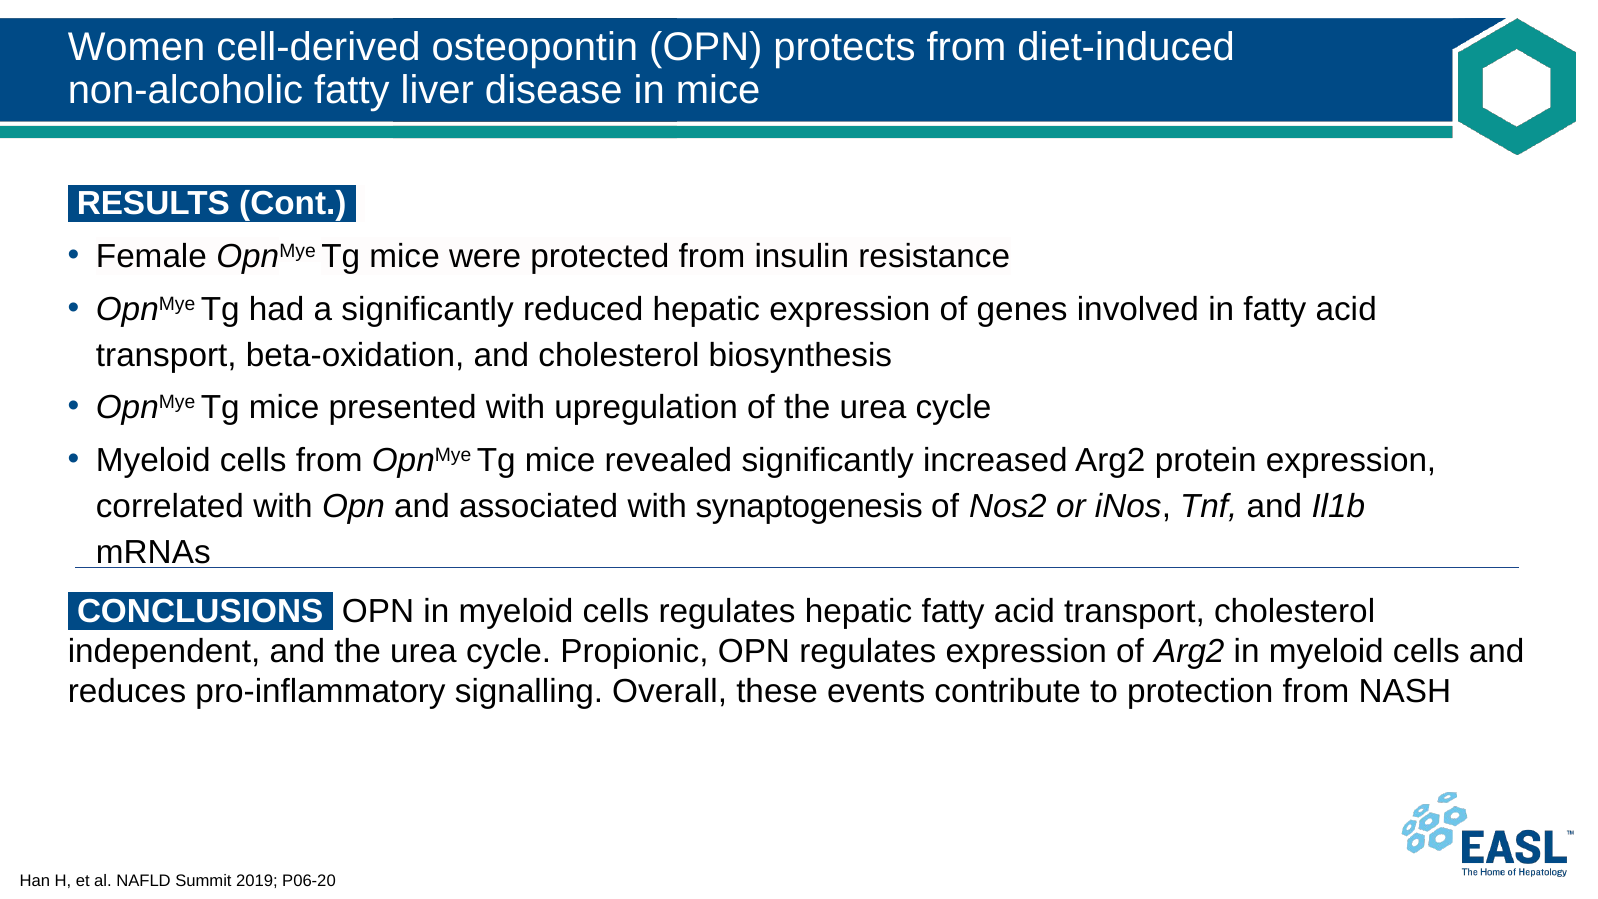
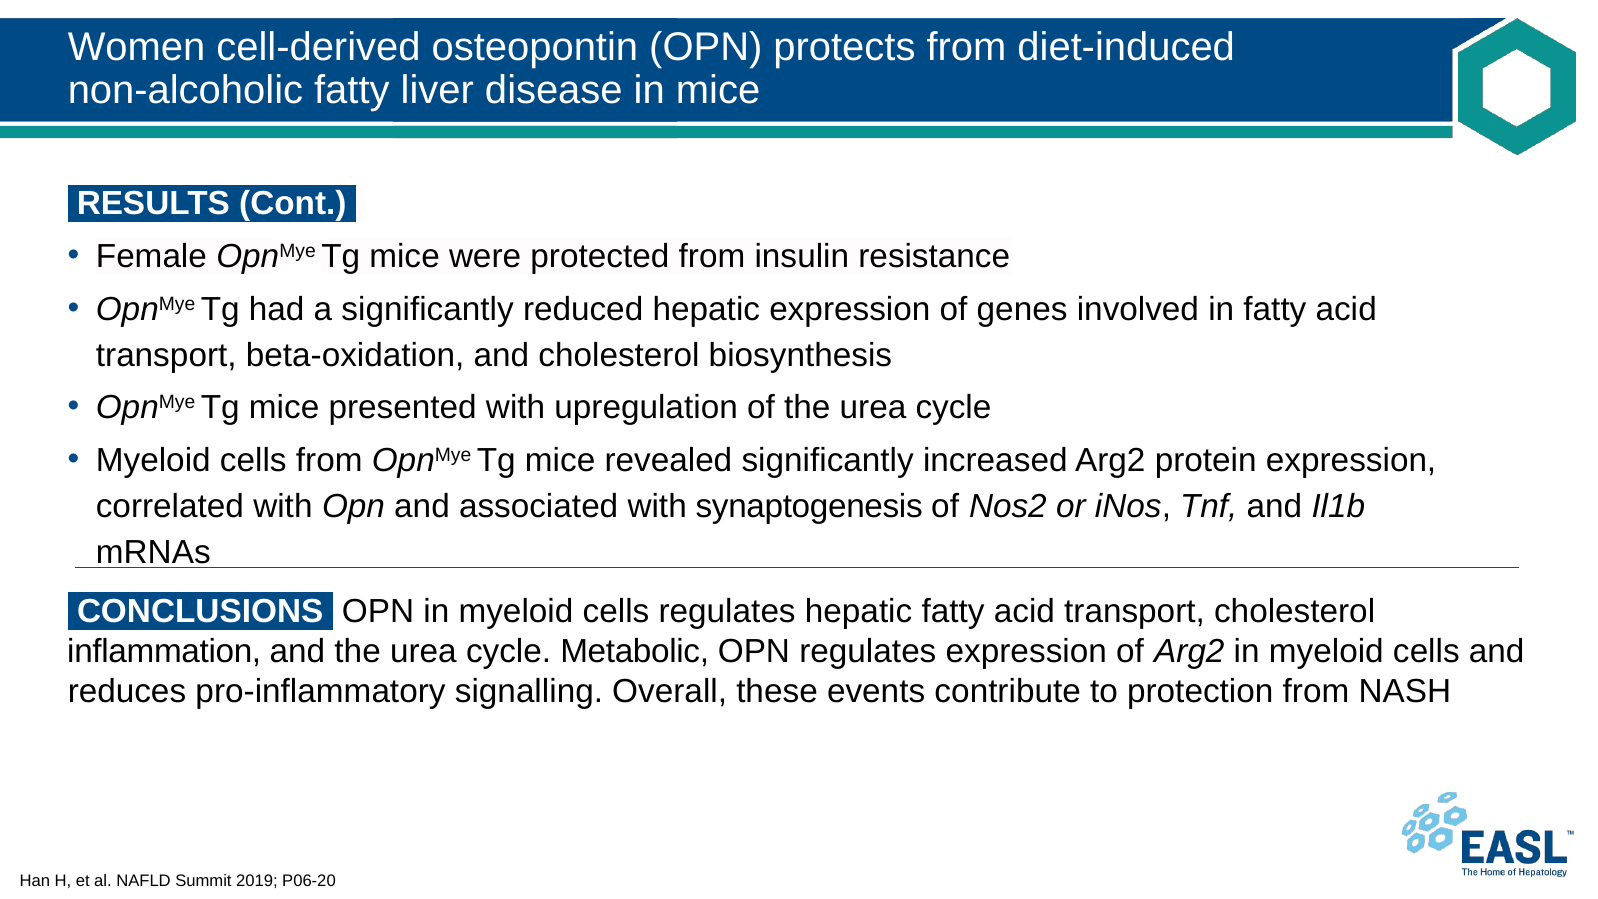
independent: independent -> inflammation (164, 651)
Propionic: Propionic -> Metabolic (635, 651)
